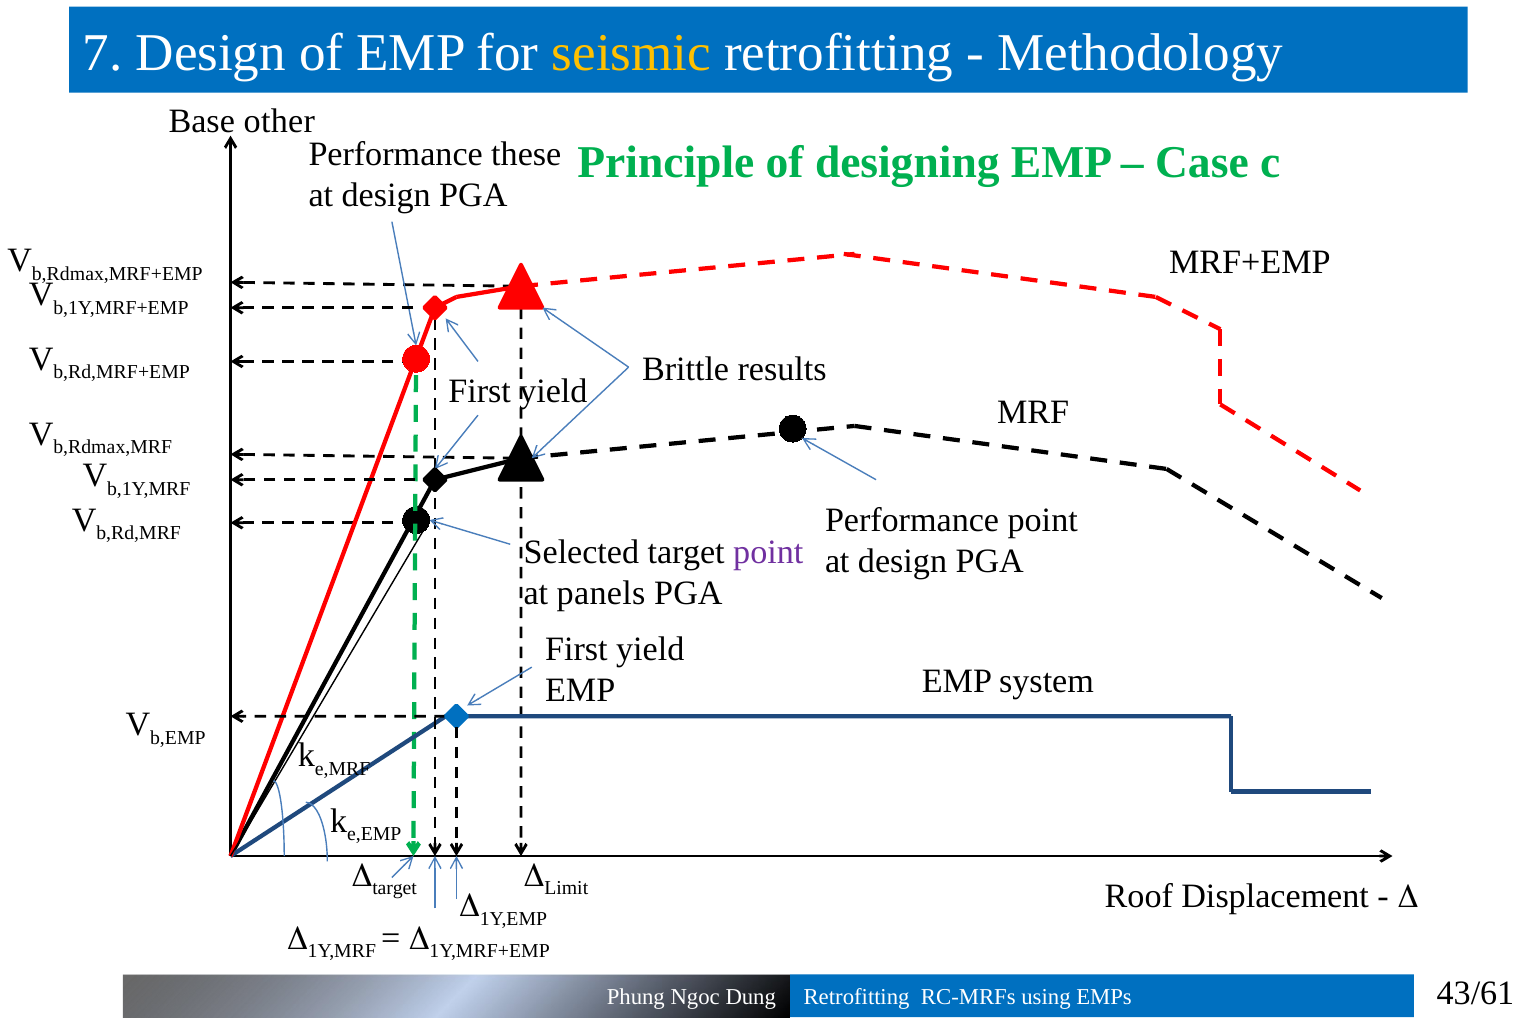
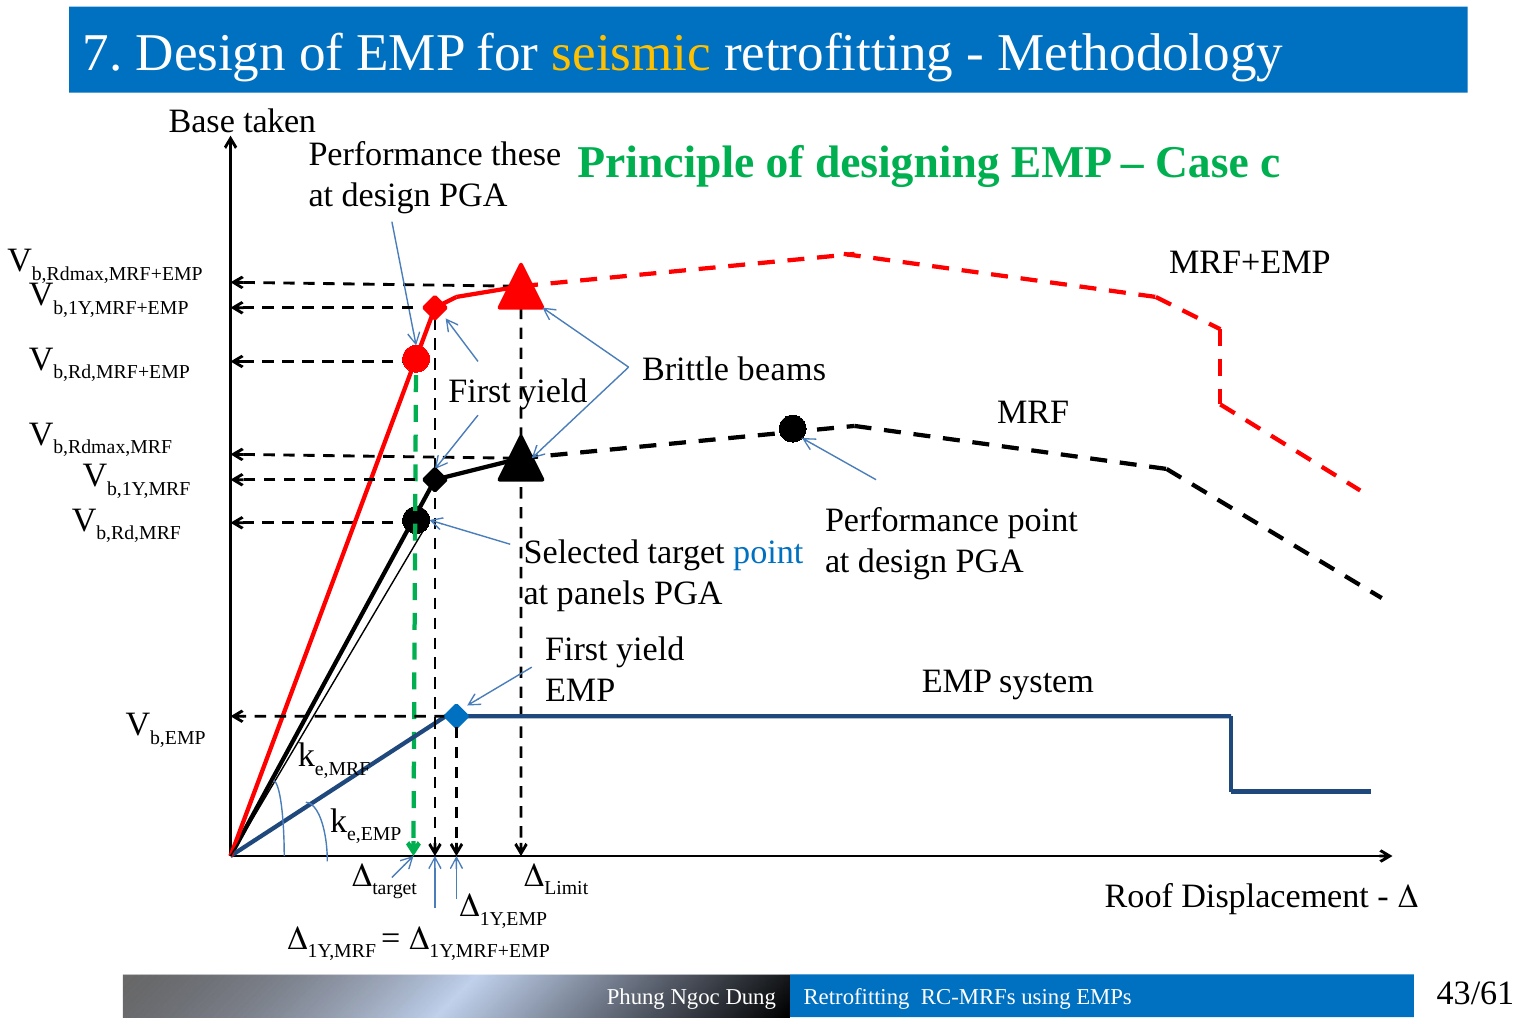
other: other -> taken (280, 121)
results: results -> beams (782, 370)
point colour: purple -> blue (768, 553)
